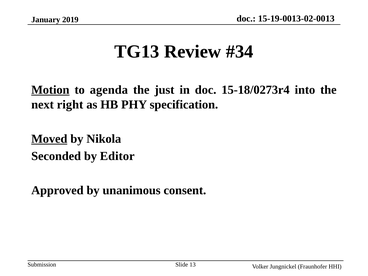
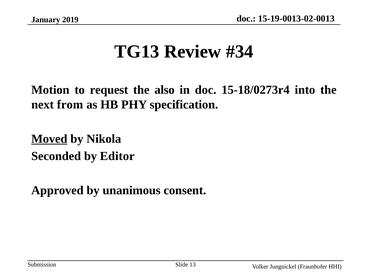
Motion underline: present -> none (50, 90)
agenda: agenda -> request (109, 90)
just: just -> also (165, 90)
right: right -> from (70, 105)
